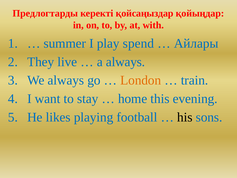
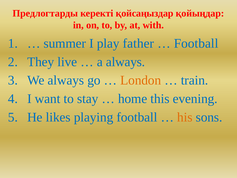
spend: spend -> father (138, 43)
Айлары: Айлары -> Football (196, 43)
his colour: black -> orange (185, 117)
